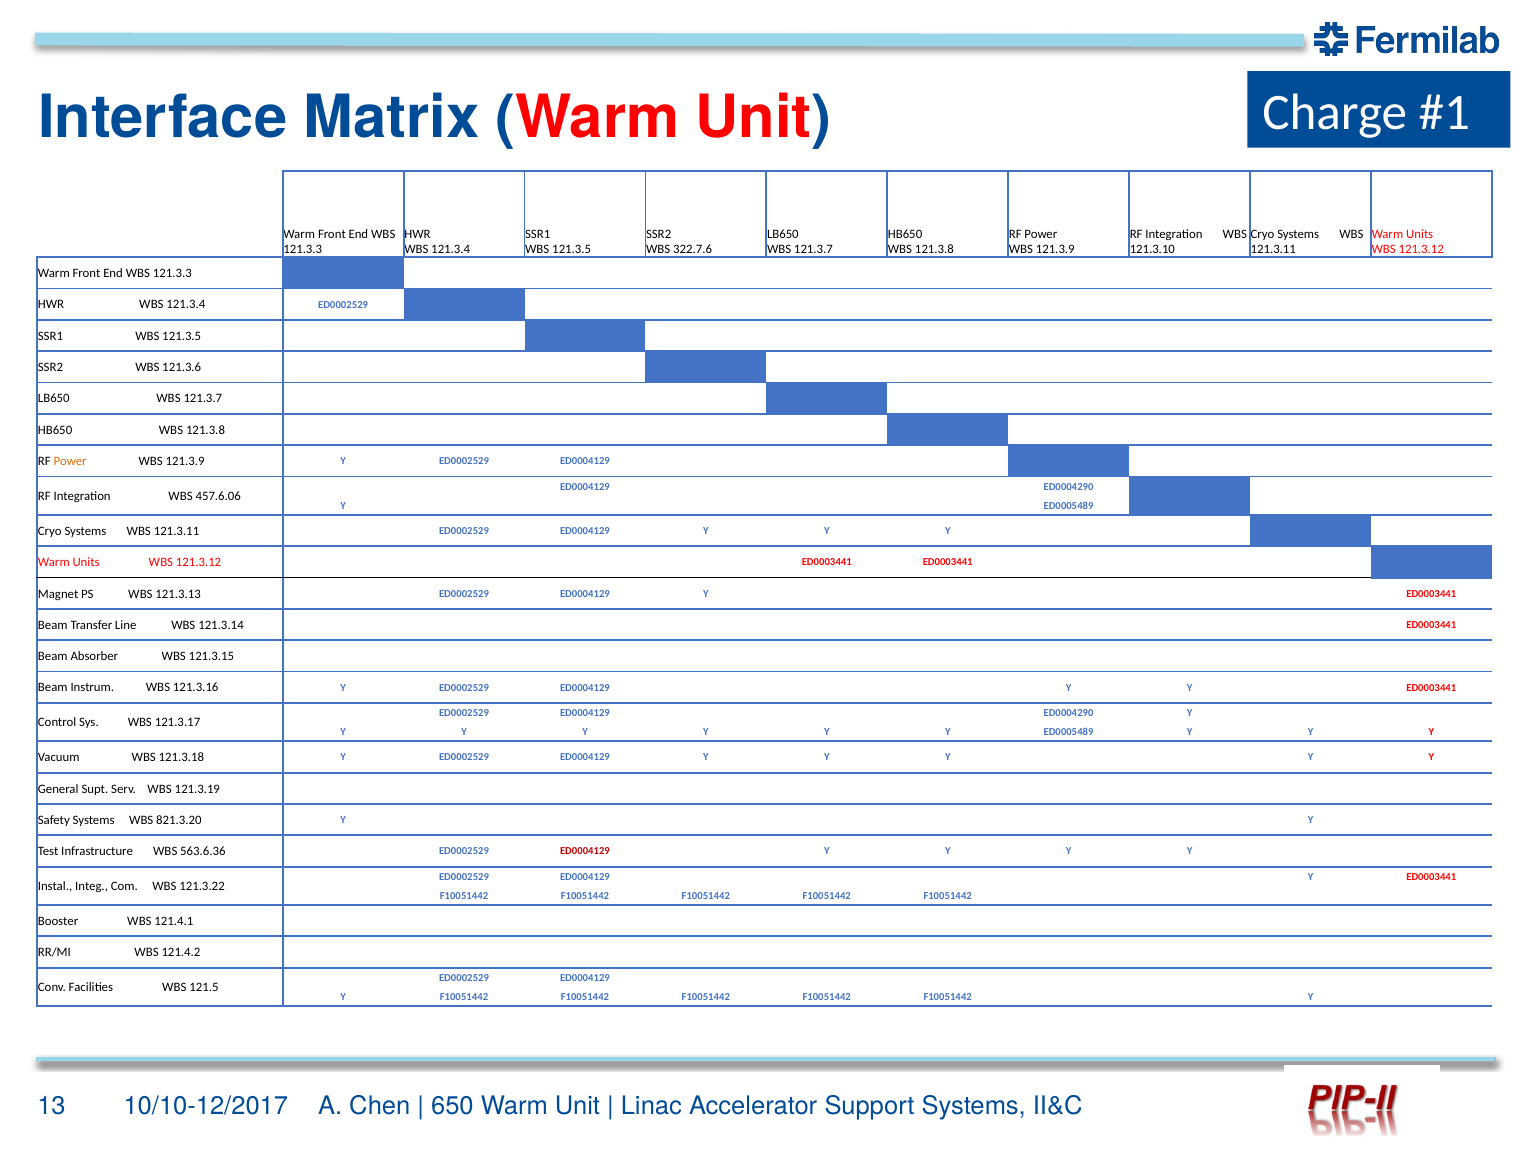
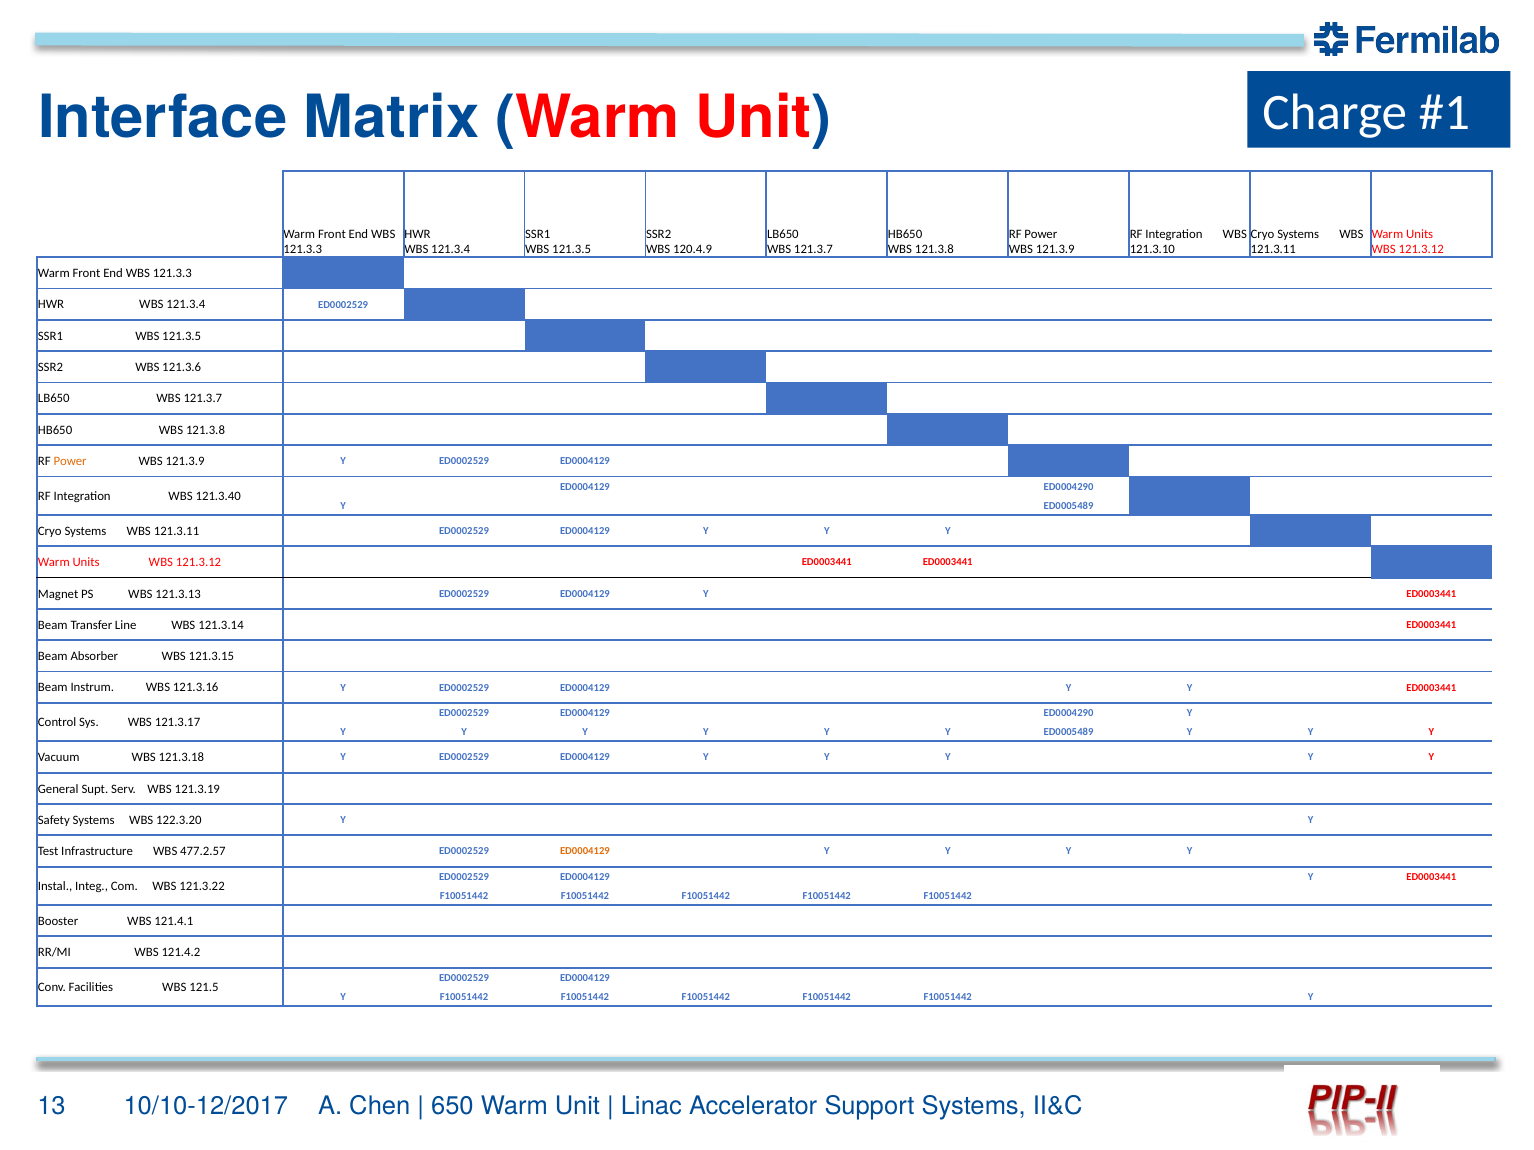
322.7.6: 322.7.6 -> 120.4.9 (693, 250)
457.6.06: 457.6.06 -> 121.3.40 (218, 496)
821.3.20: 821.3.20 -> 122.3.20 (179, 821)
563.6.36: 563.6.36 -> 477.2.57 (203, 852)
ED0004129 colour: red -> orange (585, 852)
